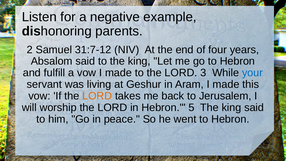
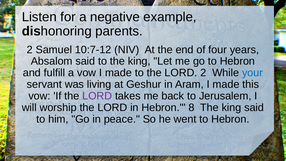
31:7-12: 31:7-12 -> 10:7-12 (93, 50)
LORD 3: 3 -> 2 (203, 73)
LORD colour: orange -> purple (97, 96)
5: 5 -> 8 (191, 108)
